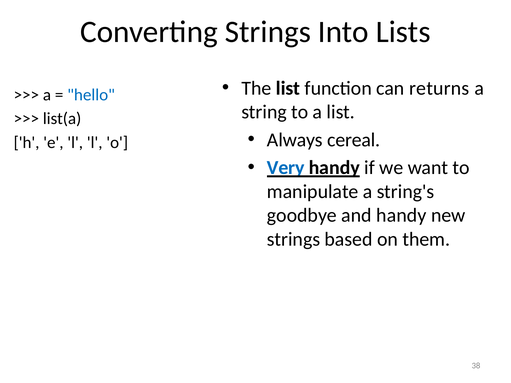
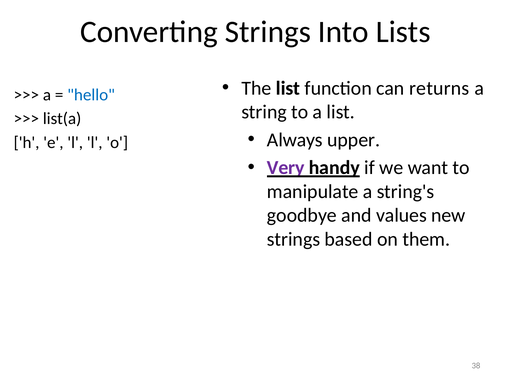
cereal: cereal -> upper (354, 140)
Very colour: blue -> purple (286, 168)
and handy: handy -> values (401, 216)
